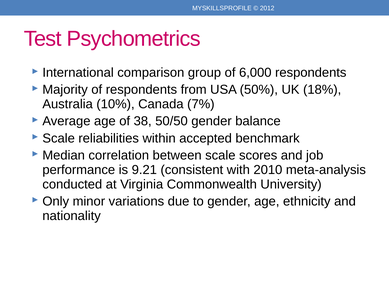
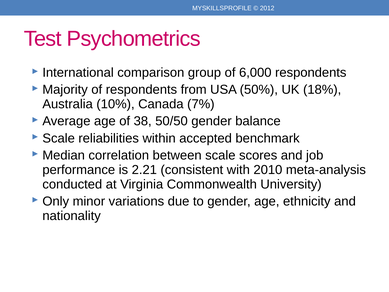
9.21: 9.21 -> 2.21 (144, 170)
